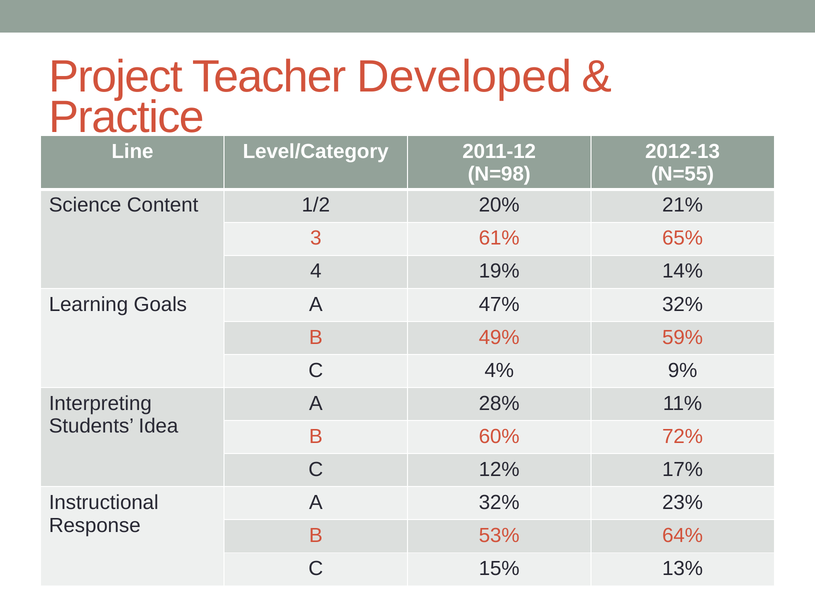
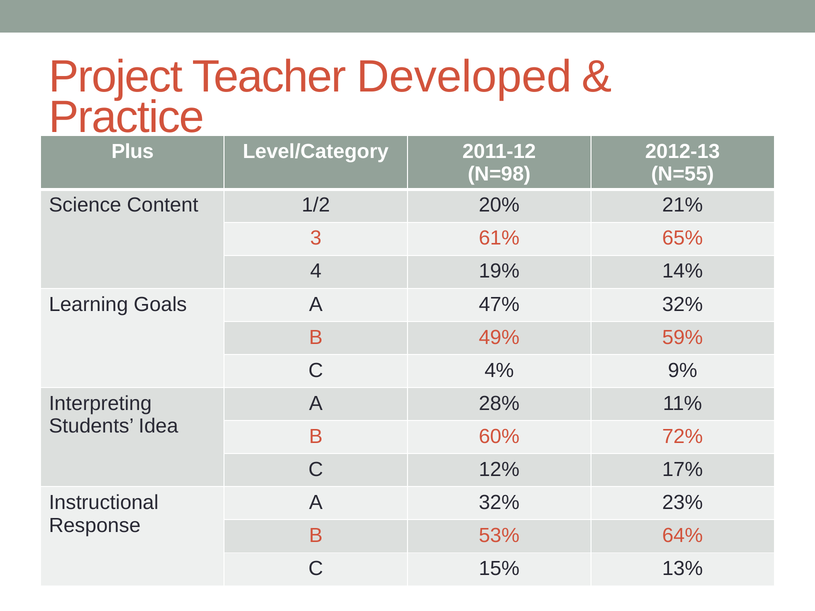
Line: Line -> Plus (133, 151)
